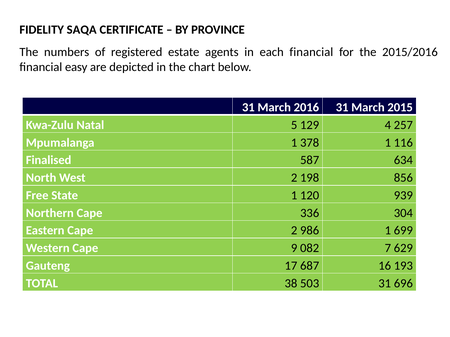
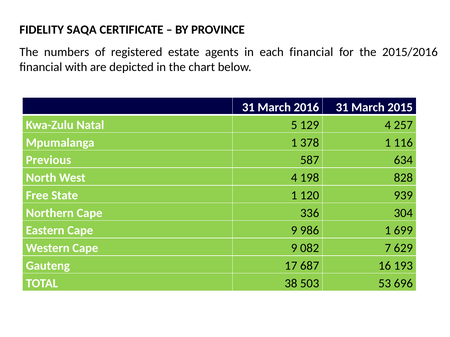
easy: easy -> with (76, 67)
Finalised: Finalised -> Previous (49, 160)
West 2: 2 -> 4 (294, 178)
856: 856 -> 828 (403, 178)
Eastern Cape 2: 2 -> 9 (294, 231)
503 31: 31 -> 53 (385, 284)
